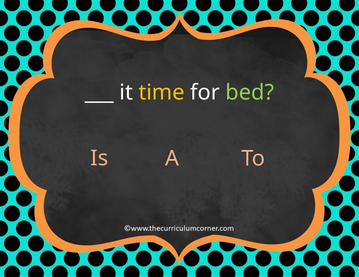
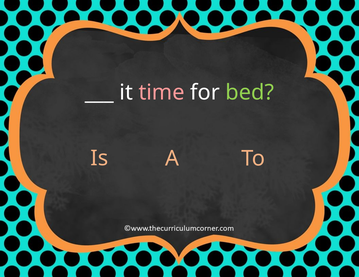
time colour: yellow -> pink (162, 93)
